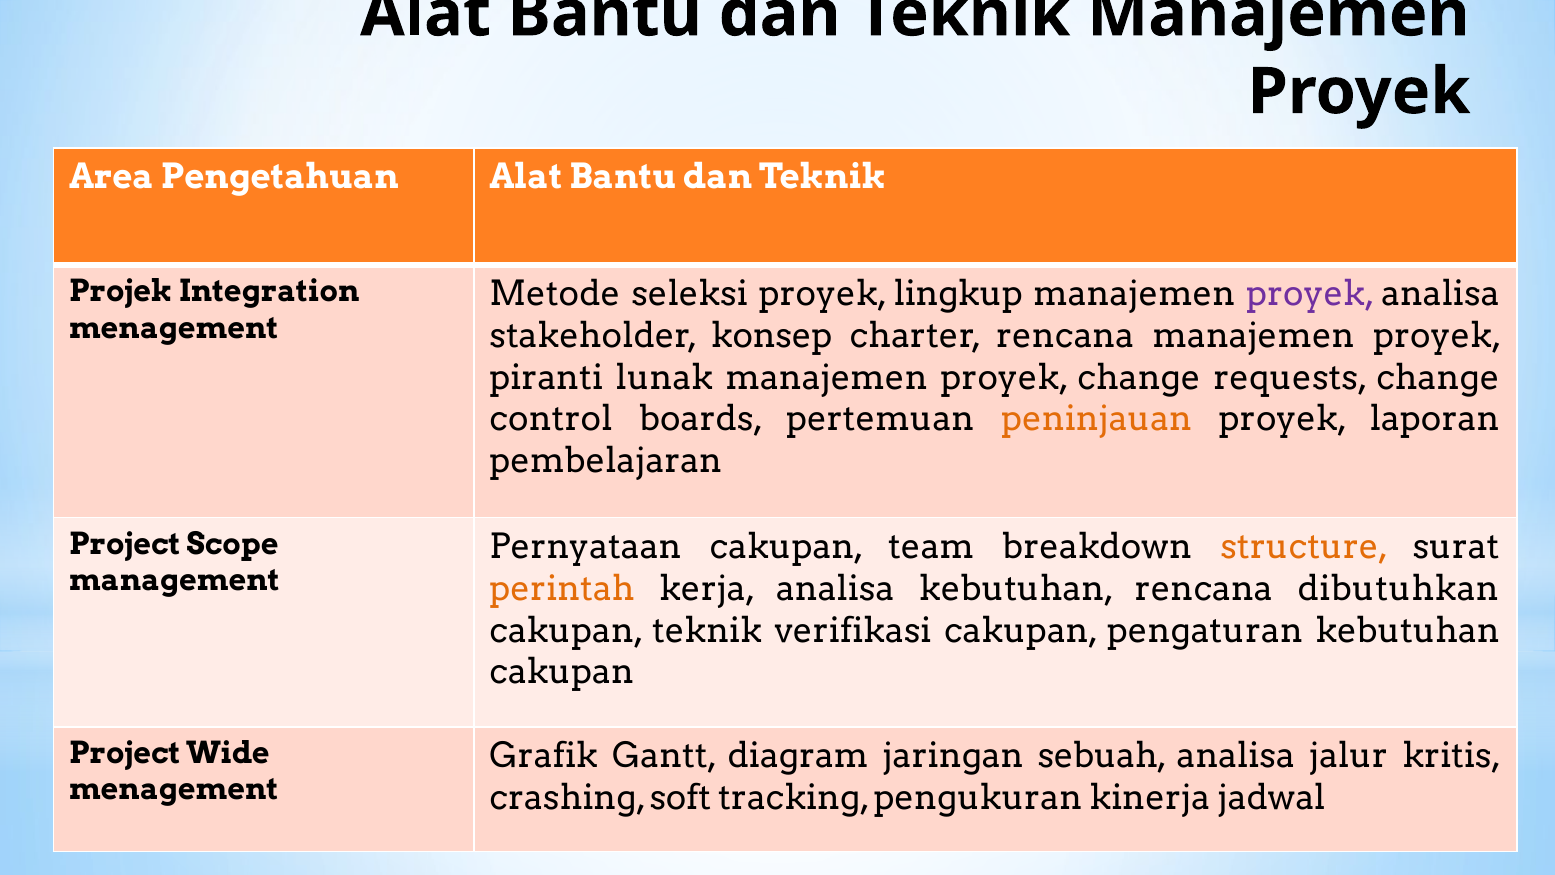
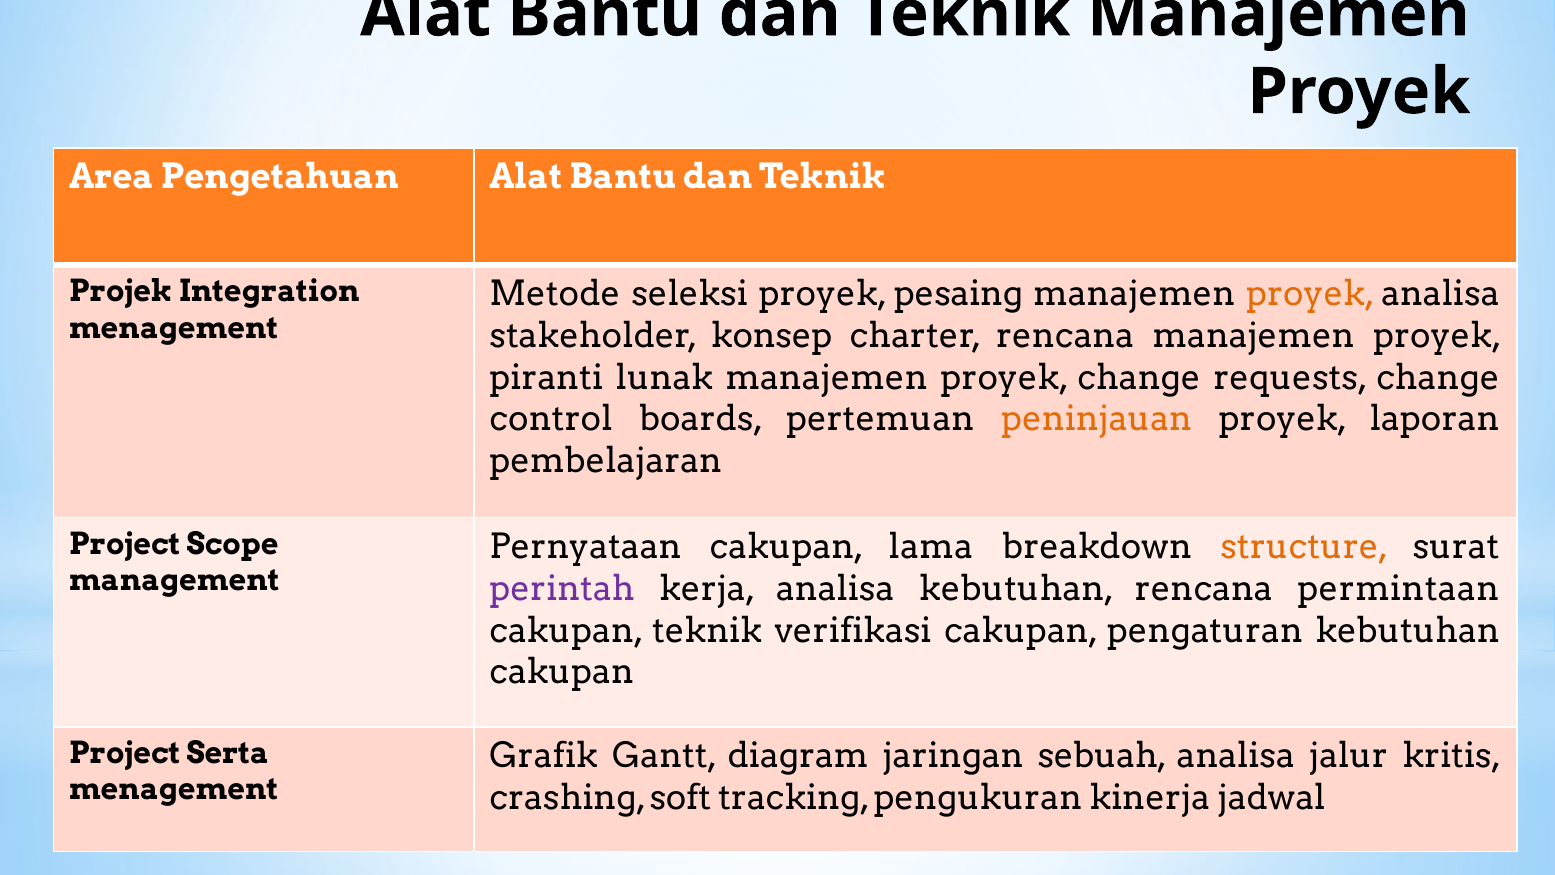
lingkup: lingkup -> pesaing (958, 294)
proyek colour: purple -> orange (1310, 294)
team: team -> lama (931, 547)
perintah colour: orange -> purple (562, 589)
dibutuhkan: dibutuhkan -> permintaan (1398, 589)
Wide: Wide -> Serta (228, 753)
